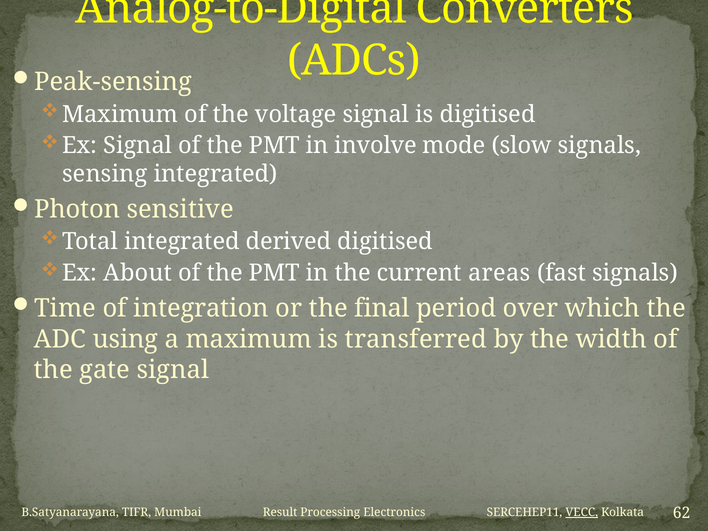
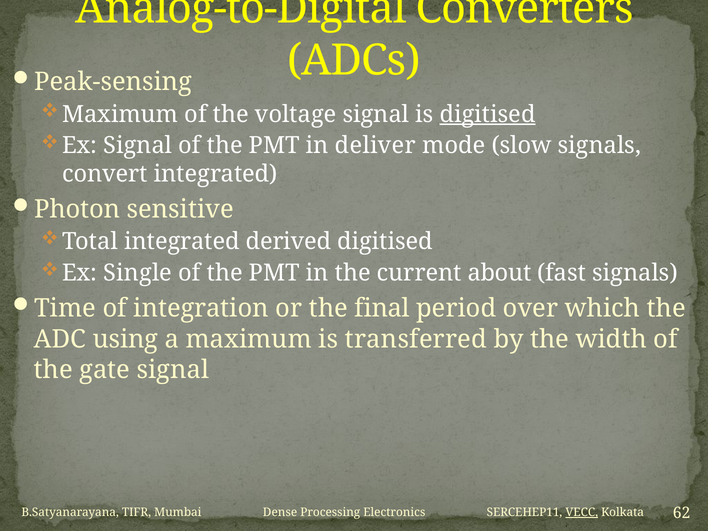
digitised underline: none -> present (488, 114)
involve: involve -> deliver (375, 146)
sensing: sensing -> convert (105, 174)
About: About -> Single (138, 273)
areas: areas -> about (500, 273)
Result: Result -> Dense (280, 512)
